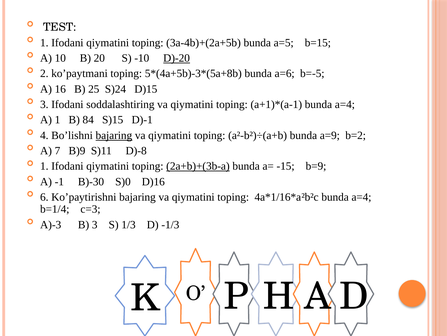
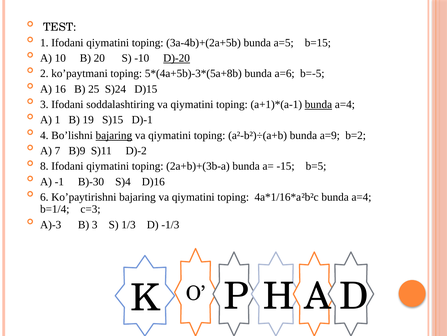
bunda underline: none -> present (318, 104)
84: 84 -> 19 (88, 120)
D)-8: D)-8 -> D)-2 (136, 150)
1: 1 -> 8 (44, 166)
2a+b)+(3b-a underline: present -> none (198, 166)
b=9: b=9 -> b=5 (316, 166)
S)0: S)0 -> S)4 (123, 181)
